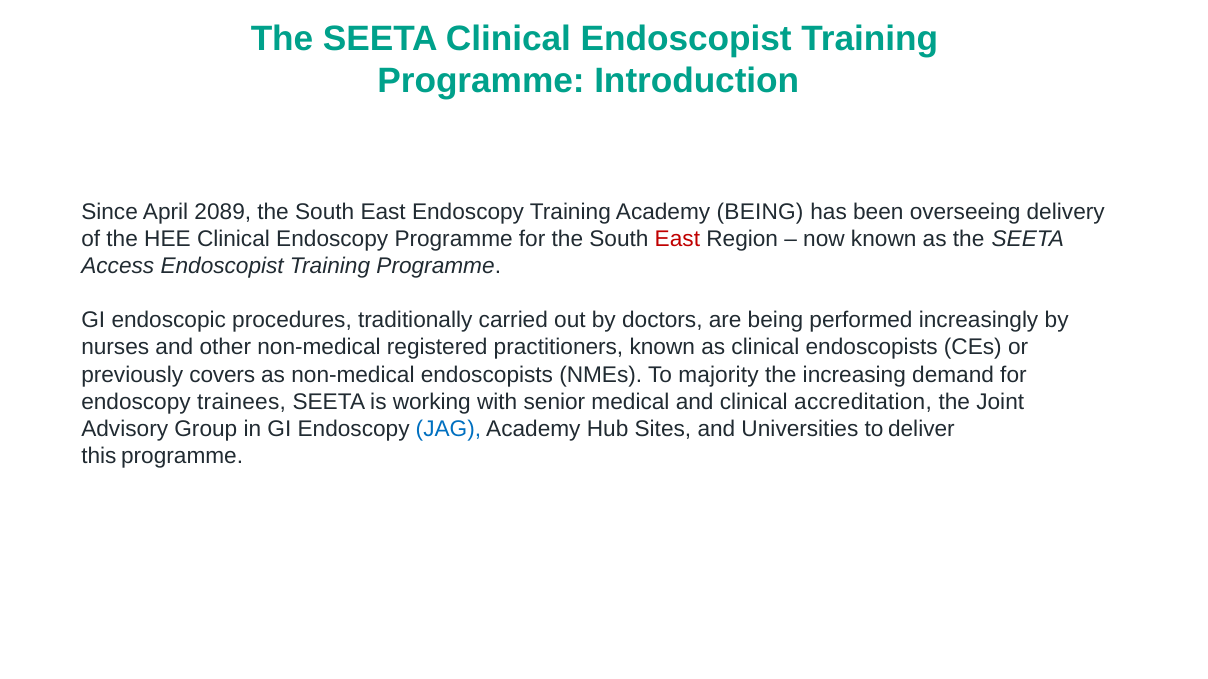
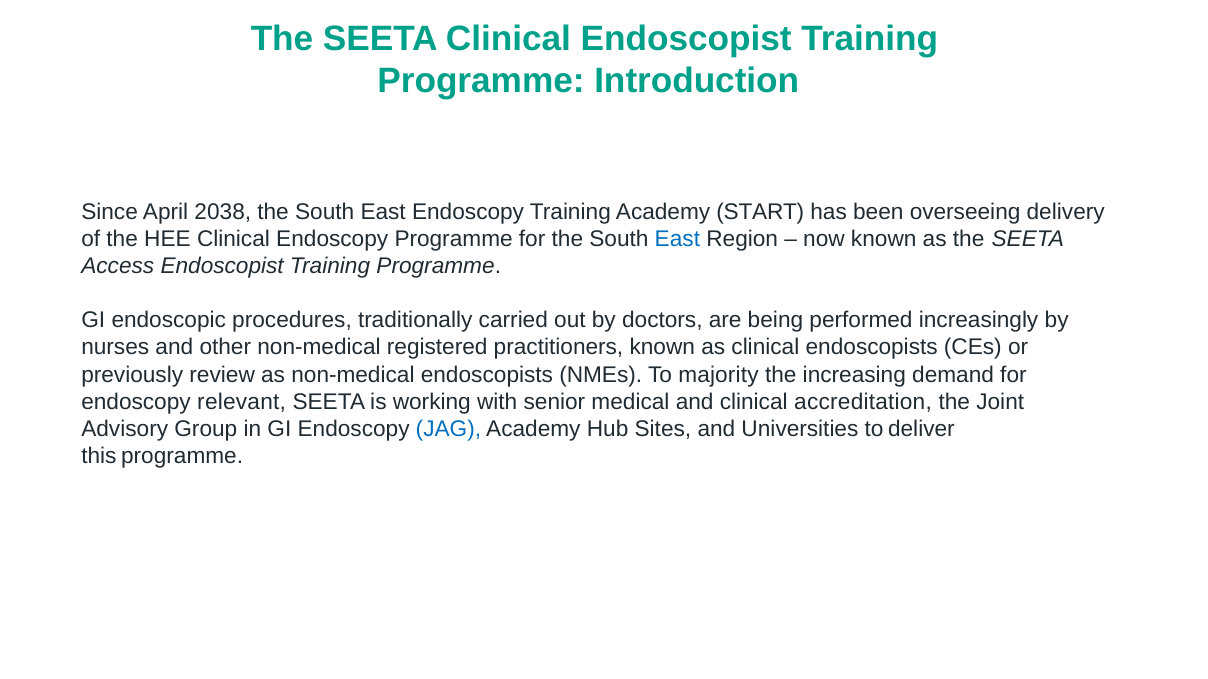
2089: 2089 -> 2038 (223, 212)
Academy BEING: BEING -> START (760, 212)
East colour: red -> blue (677, 239)
covers: covers -> review (222, 375)
trainees: trainees -> relevant (242, 402)
